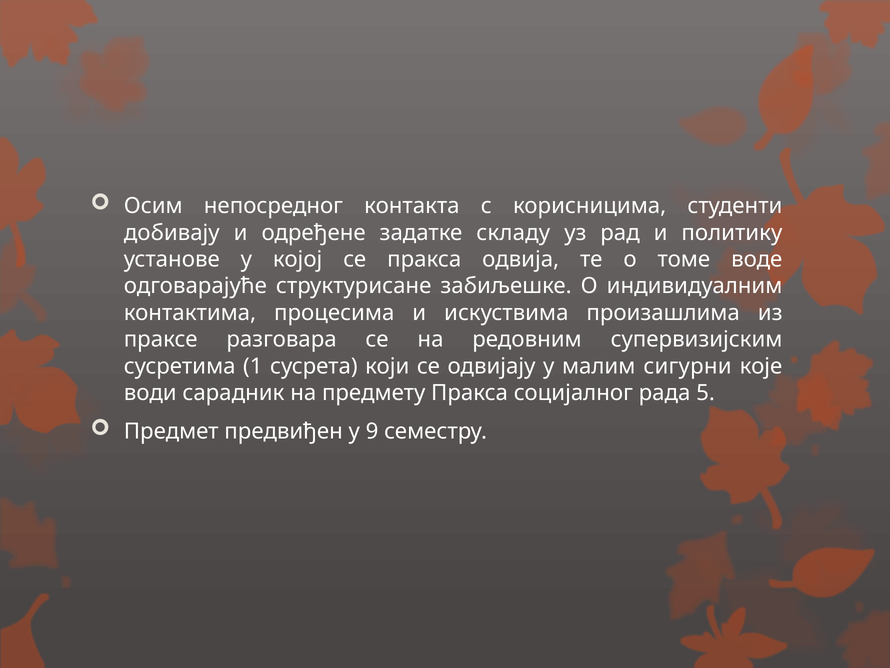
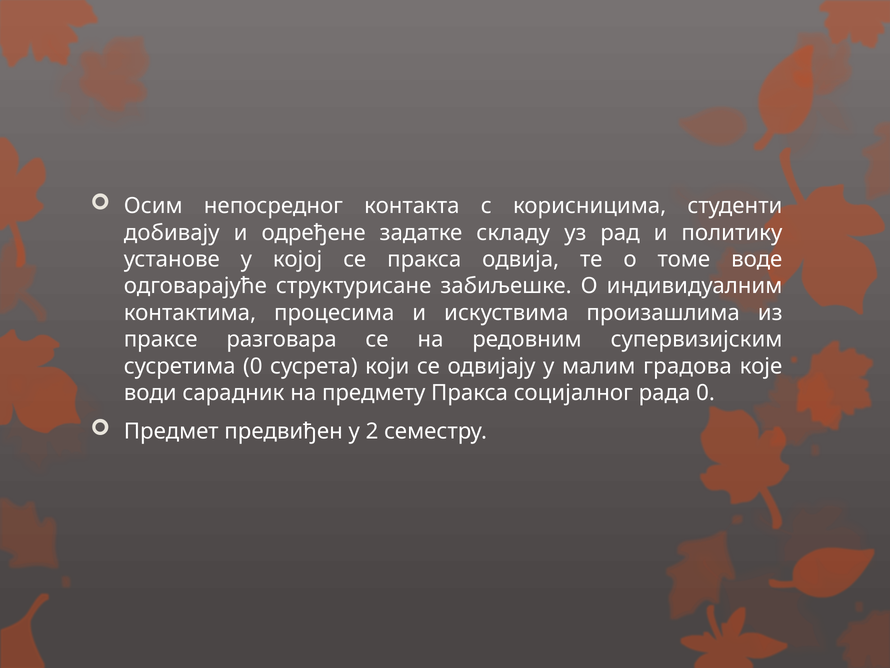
сусретима 1: 1 -> 0 (253, 366)
сигурни: сигурни -> градова (687, 366)
рада 5: 5 -> 0 (706, 393)
9: 9 -> 2 (372, 431)
